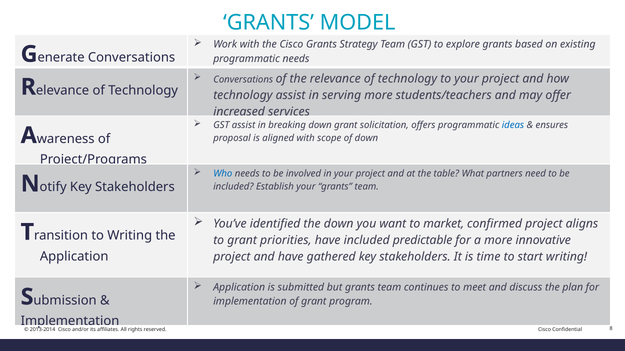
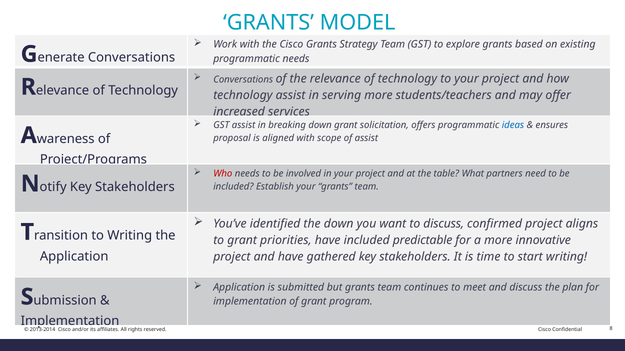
of down: down -> assist (366, 138)
Who colour: blue -> red (223, 174)
to market: market -> discuss (444, 224)
